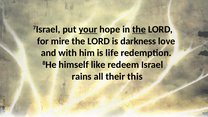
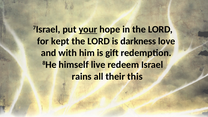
the underline: present -> none (139, 29)
mire: mire -> kept (60, 41)
life: life -> gift (112, 53)
like: like -> live (98, 65)
